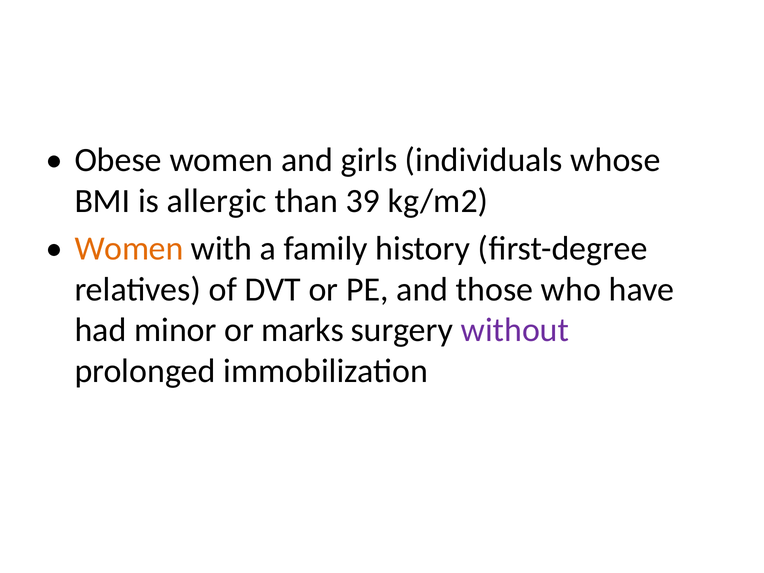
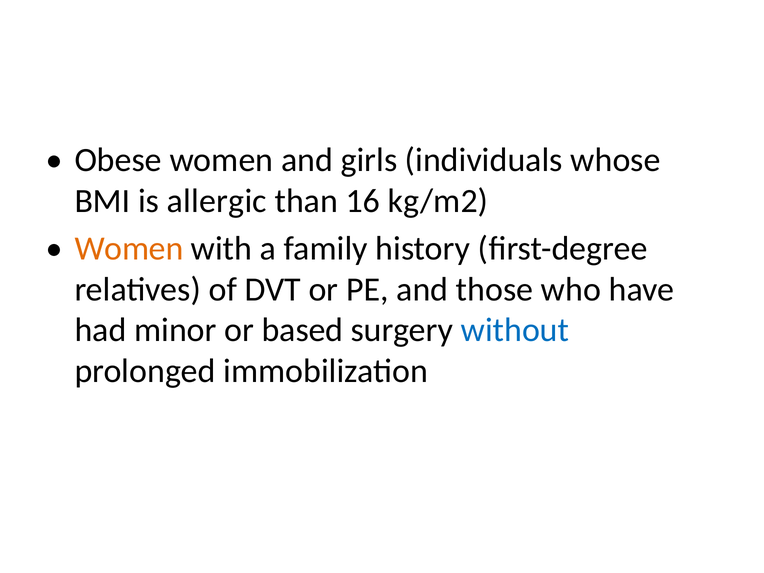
39: 39 -> 16 (363, 201)
marks: marks -> based (302, 330)
without colour: purple -> blue (515, 330)
